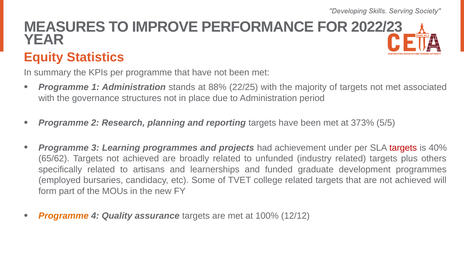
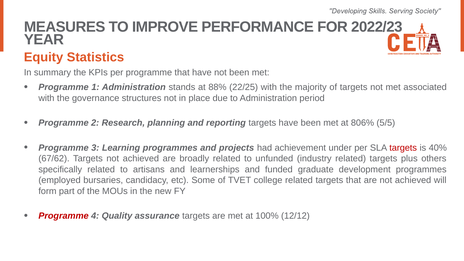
373%: 373% -> 806% (362, 123)
65/62: 65/62 -> 67/62 (54, 159)
Programme colour: orange -> red (64, 216)
